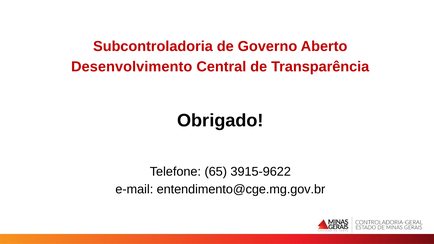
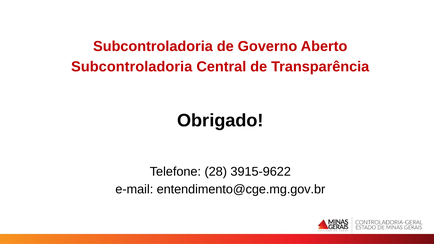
Desenvolvimento: Desenvolvimento -> Subcontroladoria (132, 67)
65: 65 -> 28 (216, 172)
